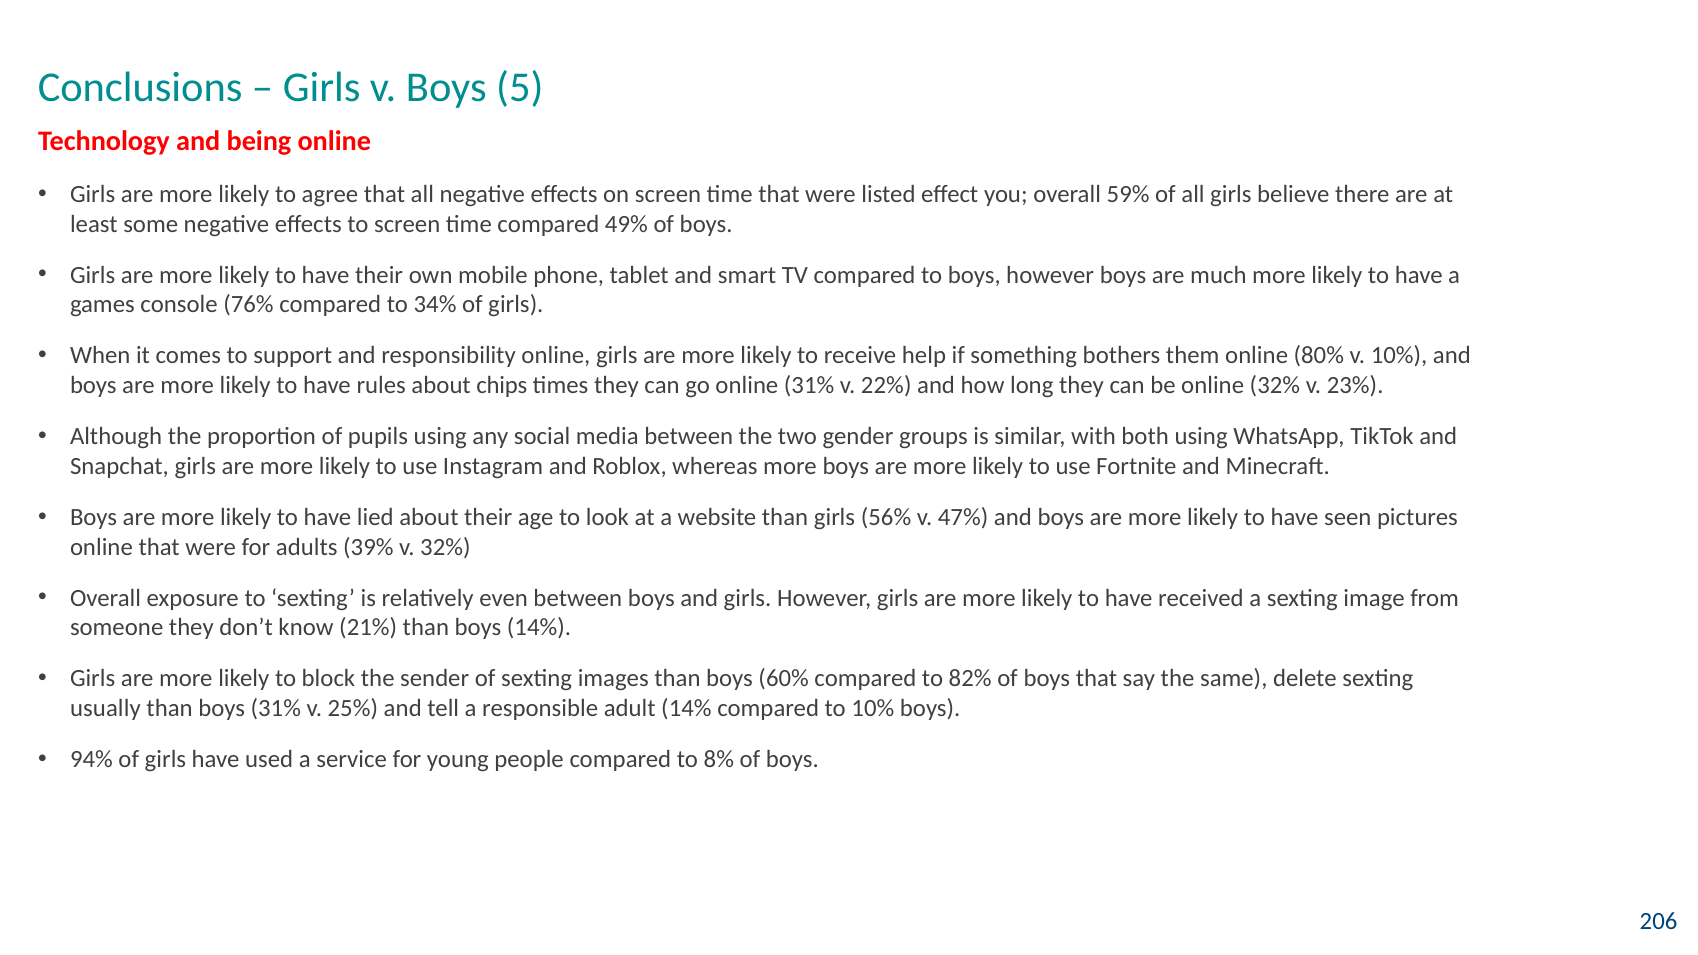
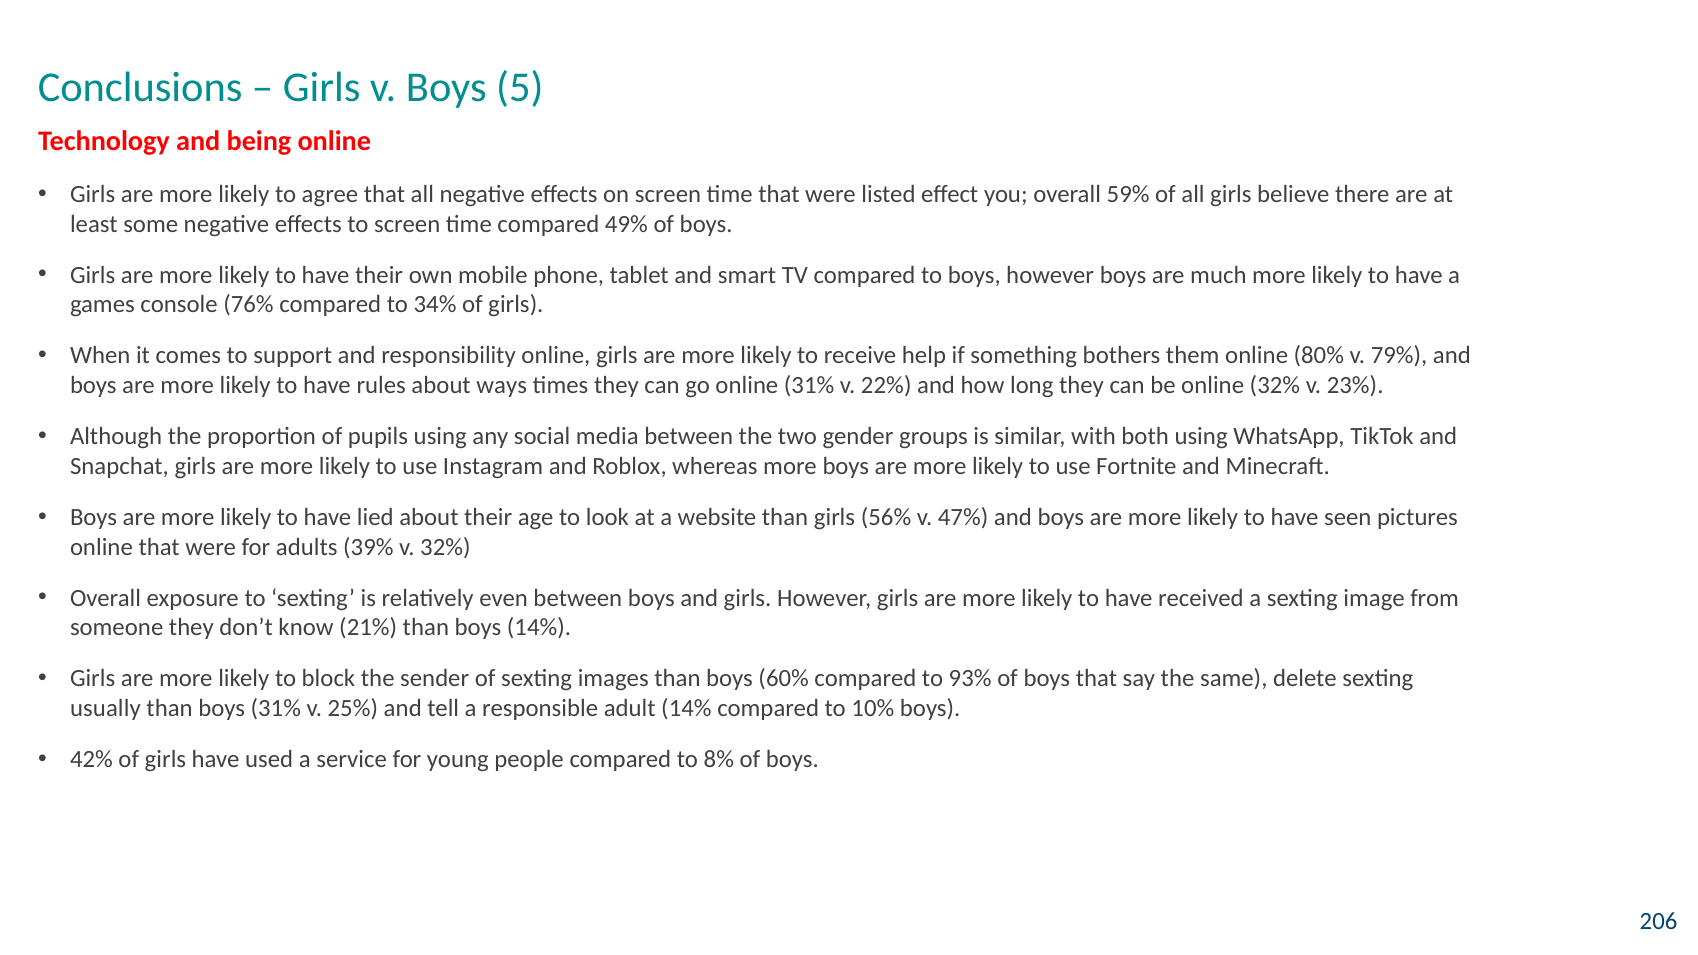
v 10%: 10% -> 79% (1399, 356)
chips: chips -> ways (502, 386)
82%: 82% -> 93% (970, 679)
94%: 94% -> 42% (91, 759)
